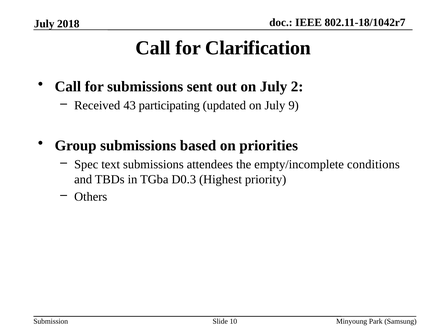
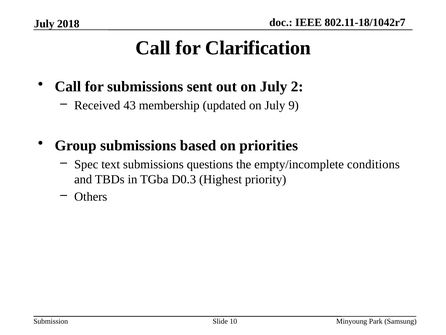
participating: participating -> membership (169, 105)
attendees: attendees -> questions (210, 164)
